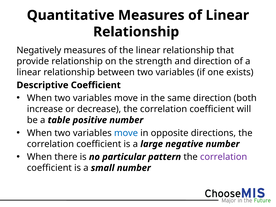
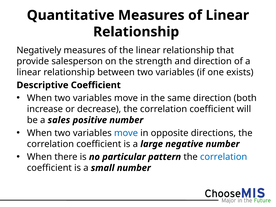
provide relationship: relationship -> salesperson (77, 61)
table: table -> sales (59, 120)
correlation colour: purple -> blue (224, 157)
